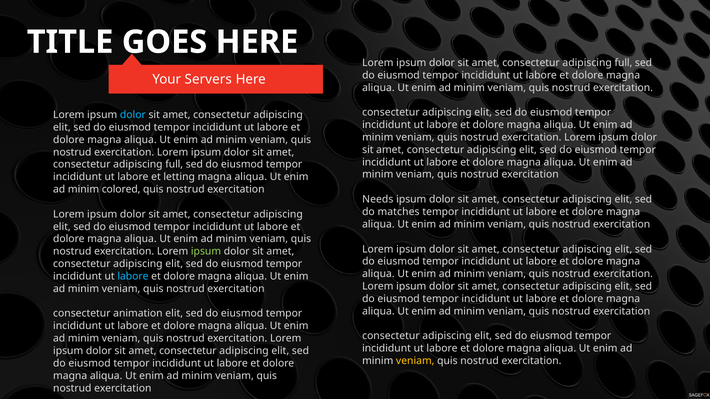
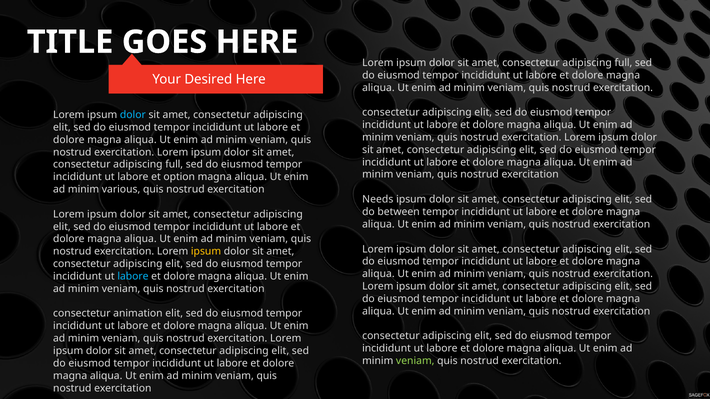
Servers: Servers -> Desired (208, 79)
letting: letting -> option (179, 177)
colored: colored -> various (121, 190)
matches: matches -> between (399, 212)
ipsum colour: light green -> yellow (206, 252)
veniam colour: yellow -> light green (415, 361)
